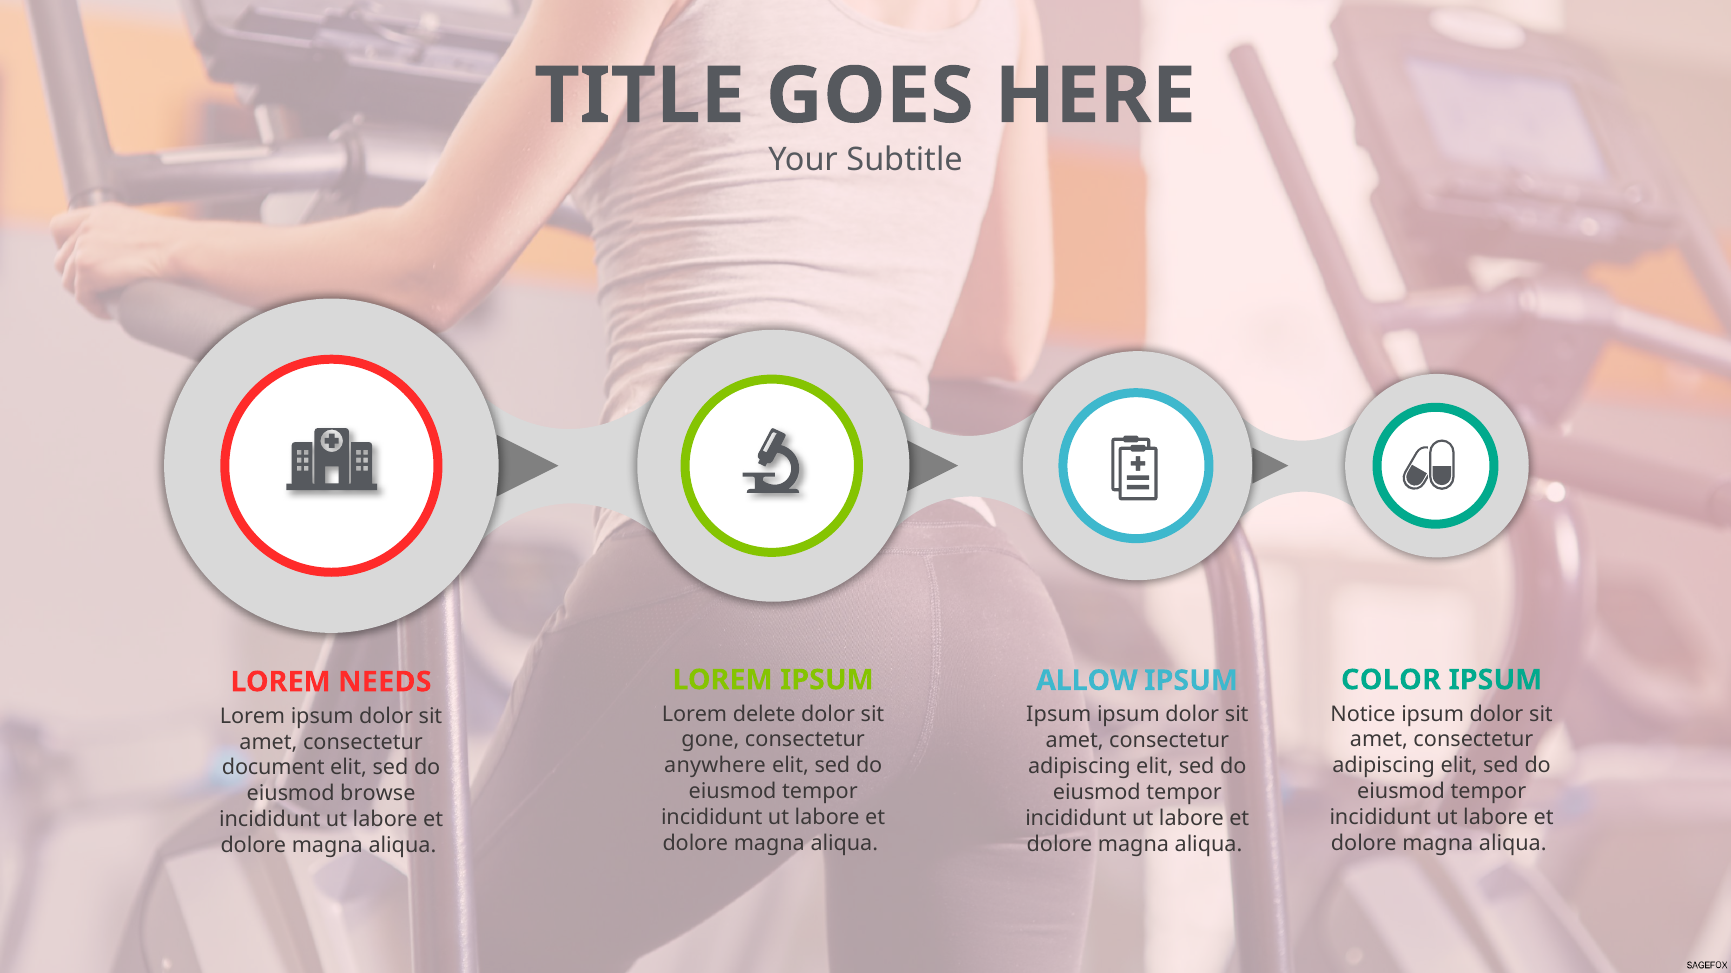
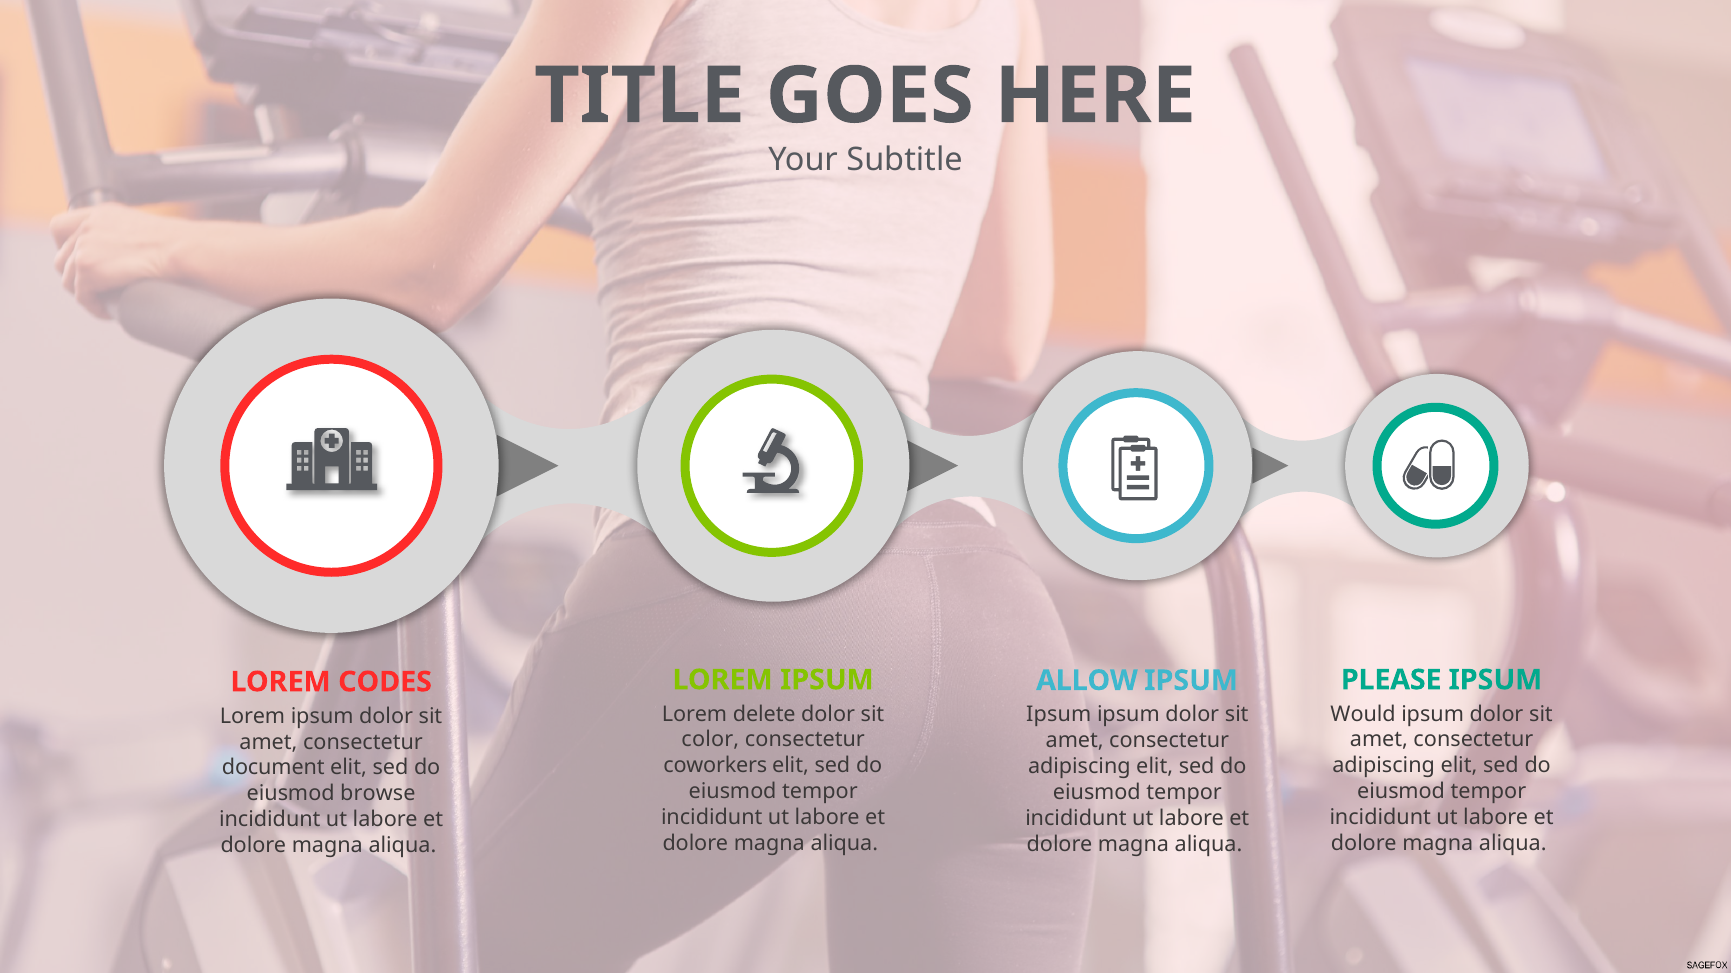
COLOR: COLOR -> PLEASE (1391, 680)
NEEDS: NEEDS -> CODES (385, 682)
Notice: Notice -> Would (1363, 714)
gone: gone -> color (710, 740)
anywhere: anywhere -> coworkers (715, 766)
